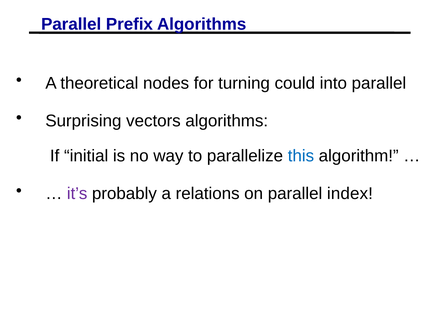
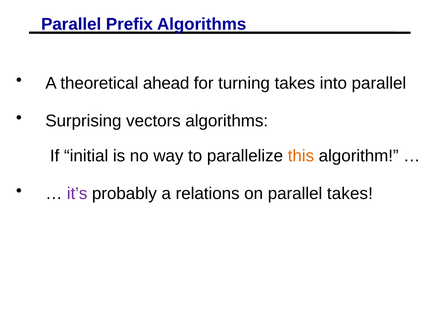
nodes: nodes -> ahead (166, 83)
turning could: could -> takes (295, 83)
this colour: blue -> orange (301, 156)
parallel index: index -> takes (350, 194)
